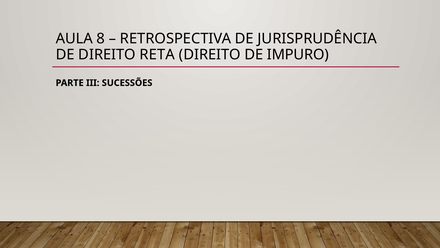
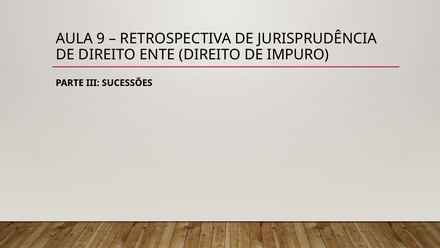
8: 8 -> 9 (101, 39)
RETA: RETA -> ENTE (157, 54)
